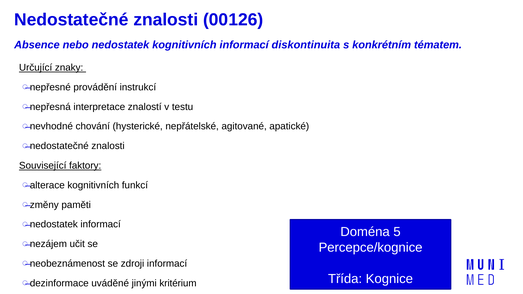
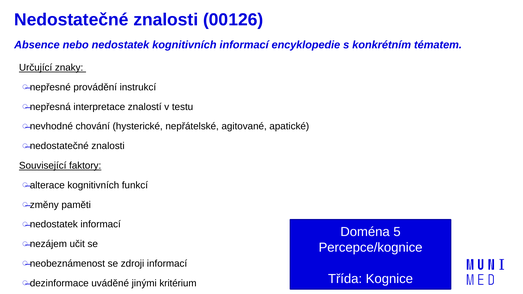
diskontinuita: diskontinuita -> encyklopedie (306, 45)
